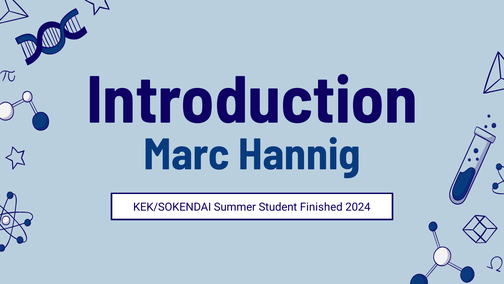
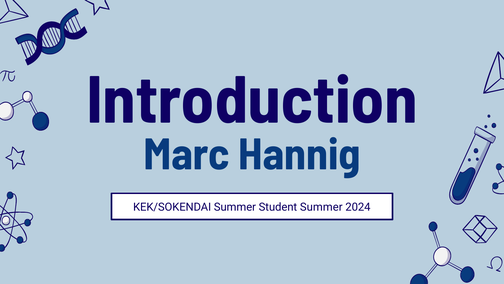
Student Finished: Finished -> Summer (321, 207)
